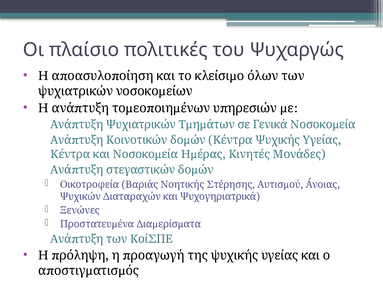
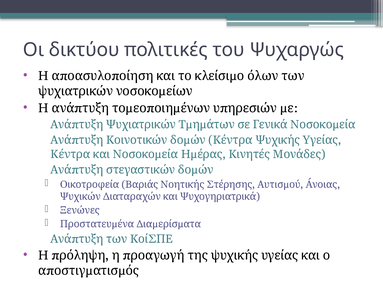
πλαίσιο: πλαίσιο -> δικτύου (84, 50)
